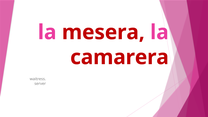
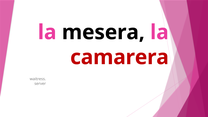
mesera colour: red -> black (103, 32)
